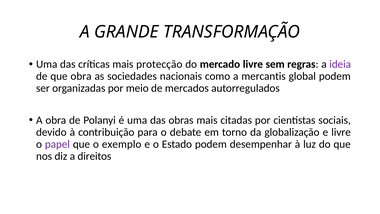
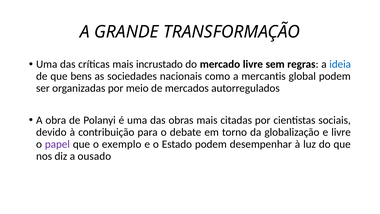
protecção: protecção -> incrustado (159, 64)
ideia colour: purple -> blue (340, 64)
que obra: obra -> bens (81, 76)
direitos: direitos -> ousado (94, 156)
